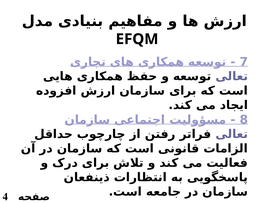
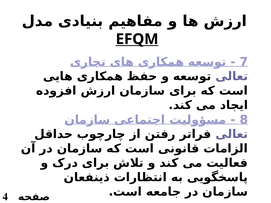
EFQM underline: none -> present (137, 39)
